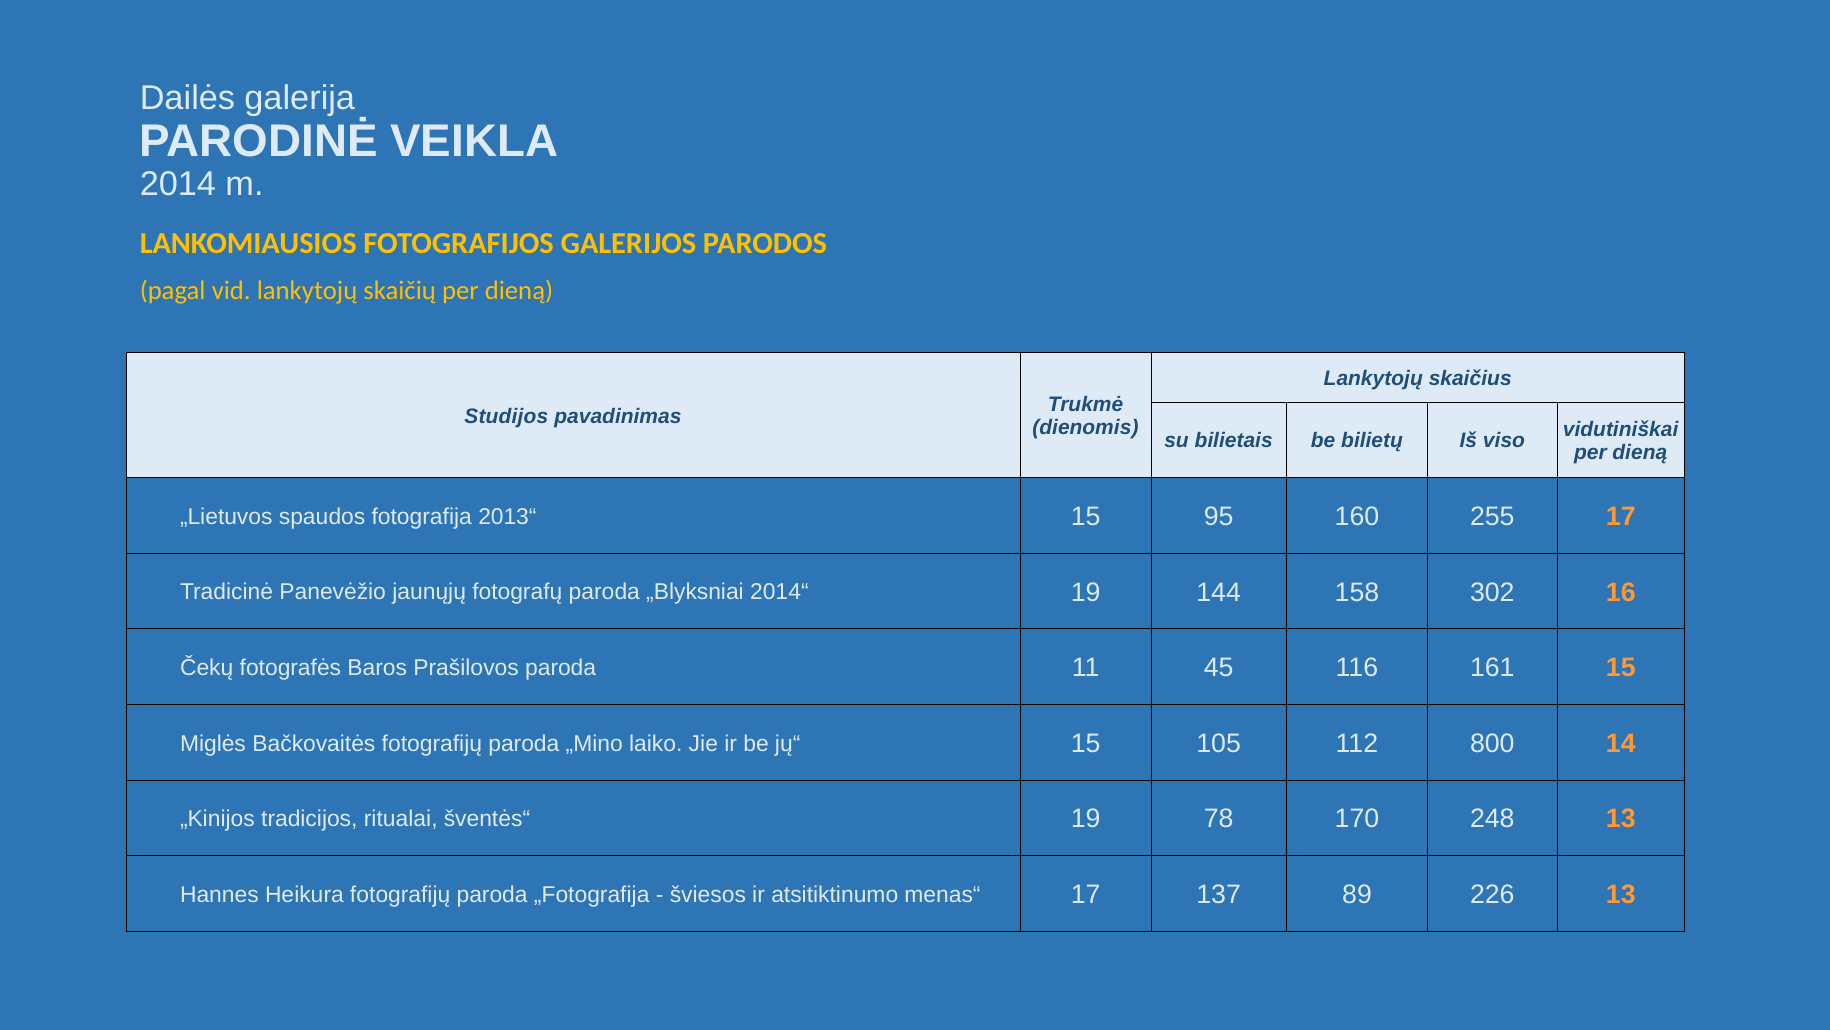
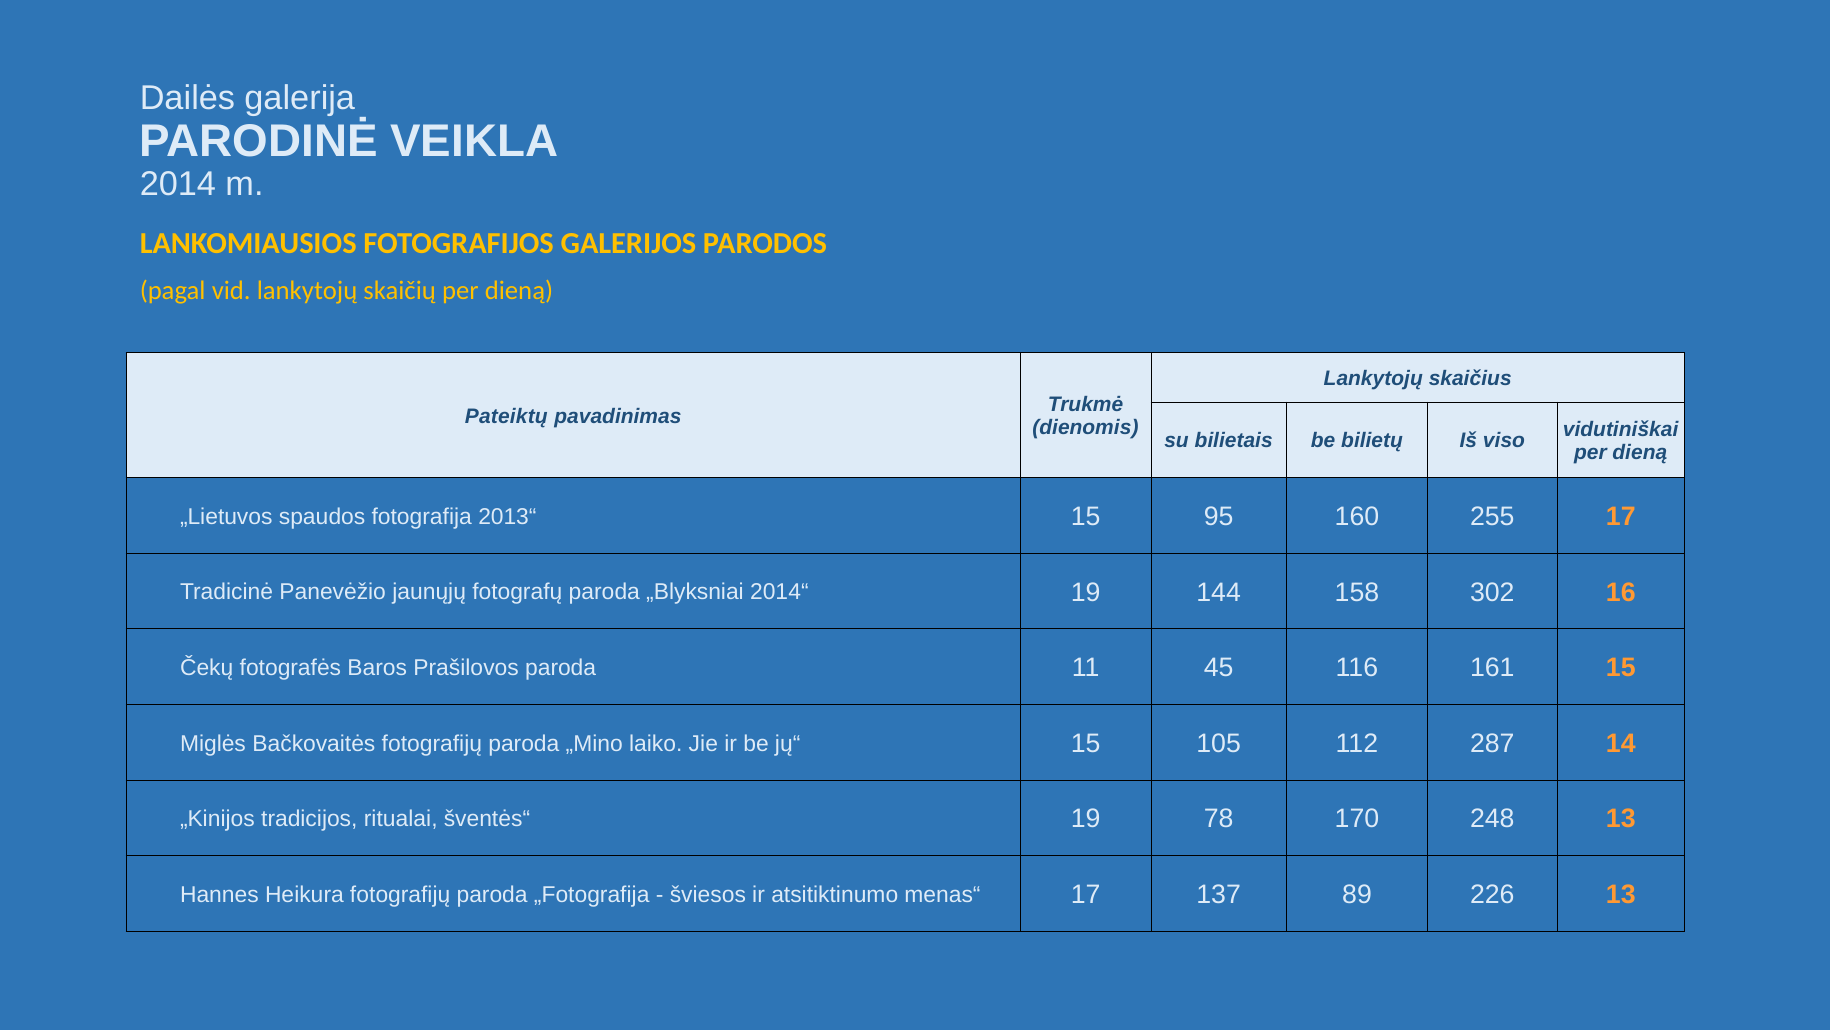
Studijos: Studijos -> Pateiktų (506, 416)
800: 800 -> 287 (1492, 743)
